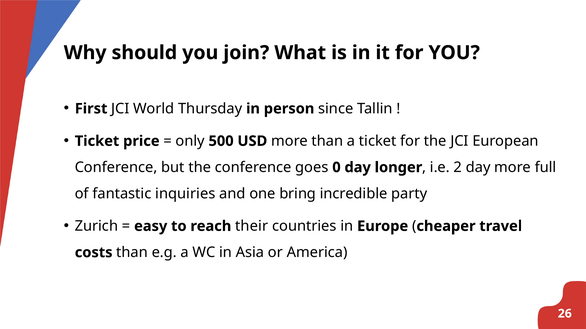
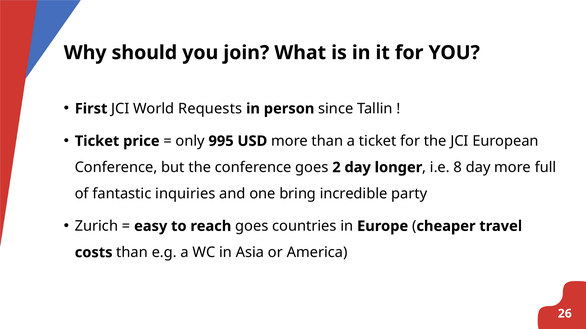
Thursday: Thursday -> Requests (210, 109)
500: 500 -> 995 (221, 141)
0: 0 -> 2 (336, 168)
2: 2 -> 8 (458, 168)
reach their: their -> goes (252, 227)
